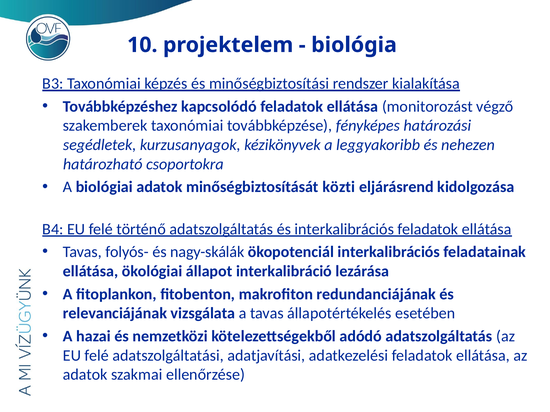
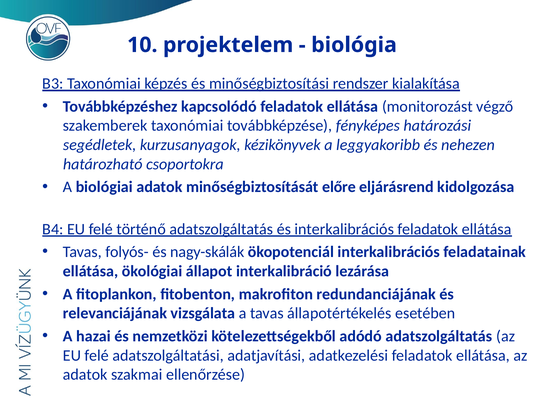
közti: közti -> előre (339, 187)
